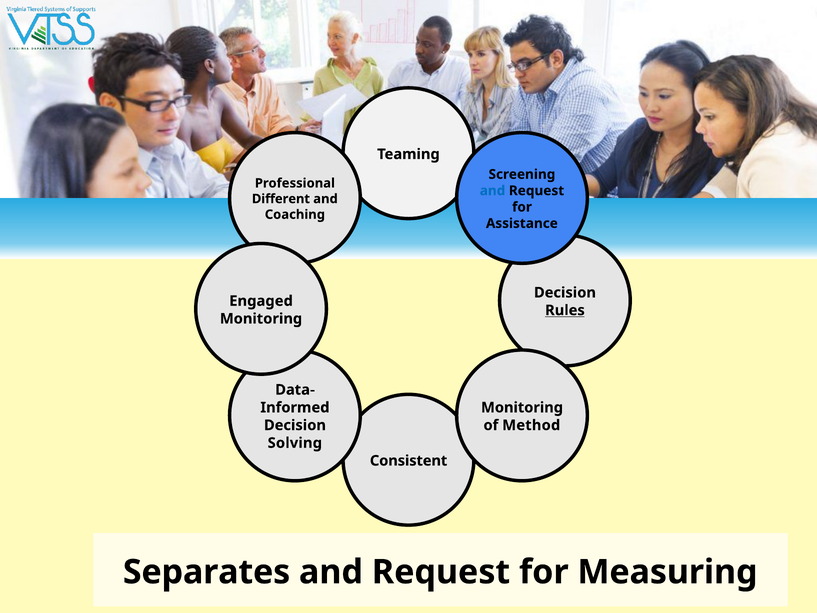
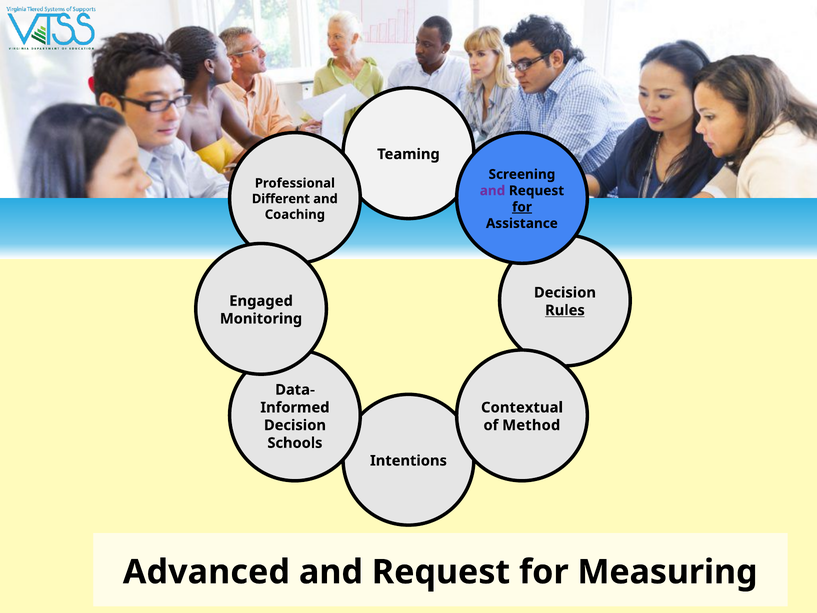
and colour: blue -> purple (493, 191)
for underline: none -> present (522, 207)
Monitoring: Monitoring -> Contextual (522, 407)
Solving: Solving -> Schools (295, 443)
Consistent: Consistent -> Intentions (408, 461)
Separates: Separates -> Advanced (206, 572)
